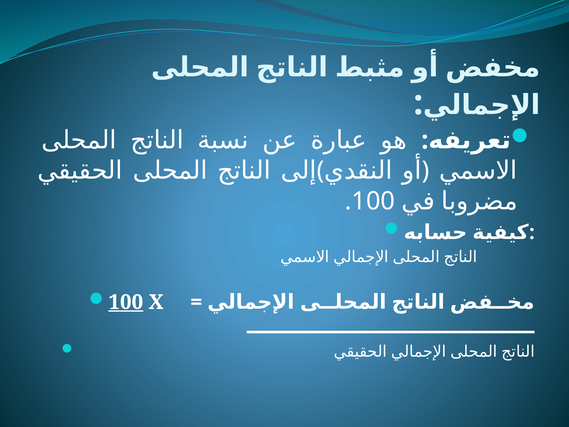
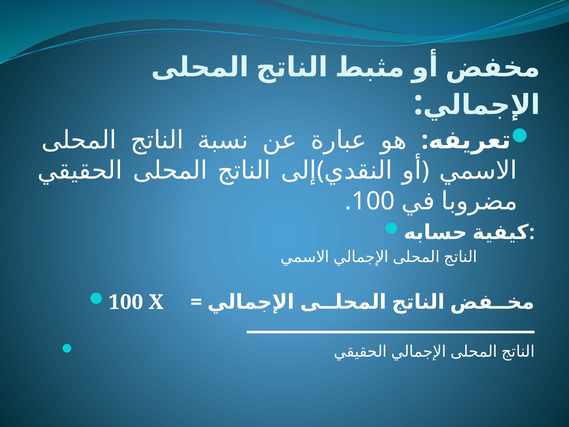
100 underline: present -> none (126, 302)
